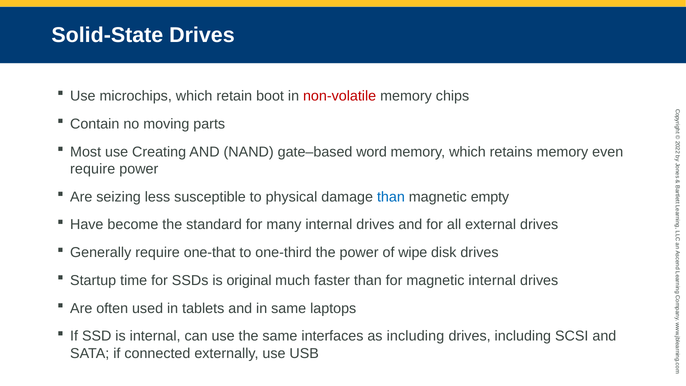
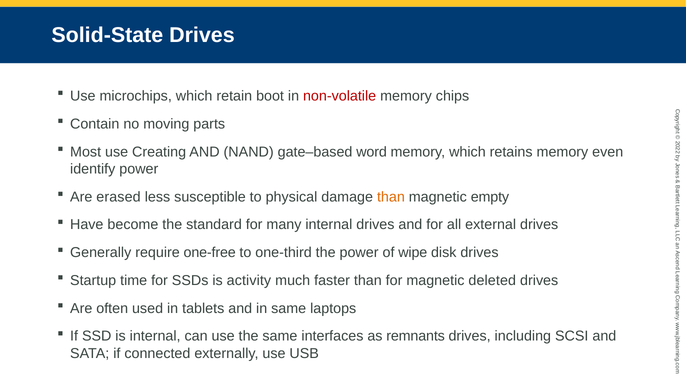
require: require -> identify (93, 169)
seizing: seizing -> erased (118, 197)
than colour: blue -> orange (391, 197)
one-that: one-that -> one-free (210, 253)
original: original -> activity (249, 280)
magnetic internal: internal -> deleted (492, 280)
as including: including -> remnants (416, 336)
